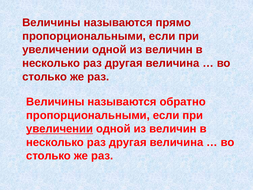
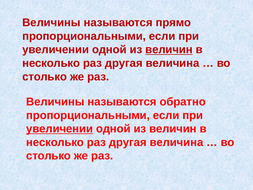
величин underline: none -> present (169, 50)
